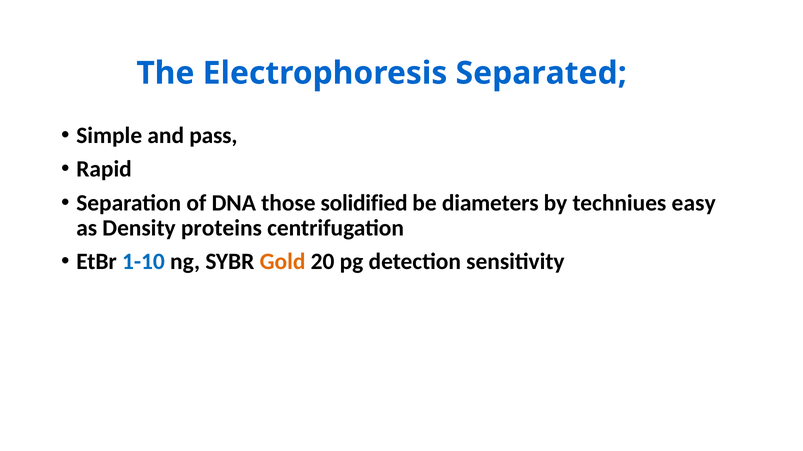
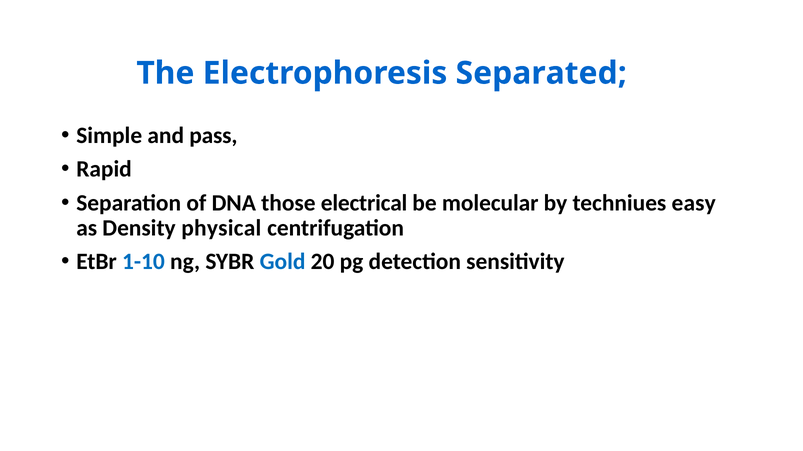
solidified: solidified -> electrical (364, 203)
diameters: diameters -> molecular (490, 203)
proteins: proteins -> physical (221, 228)
Gold colour: orange -> blue (283, 262)
